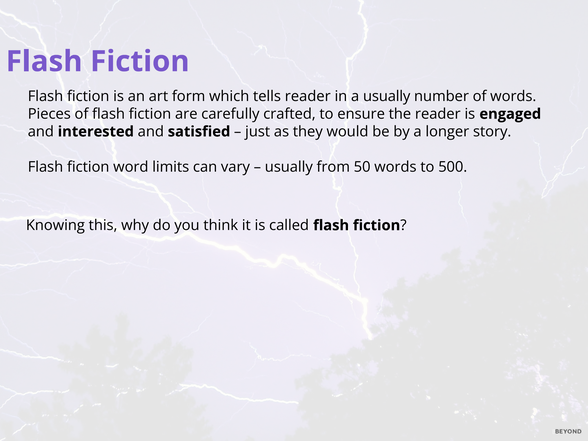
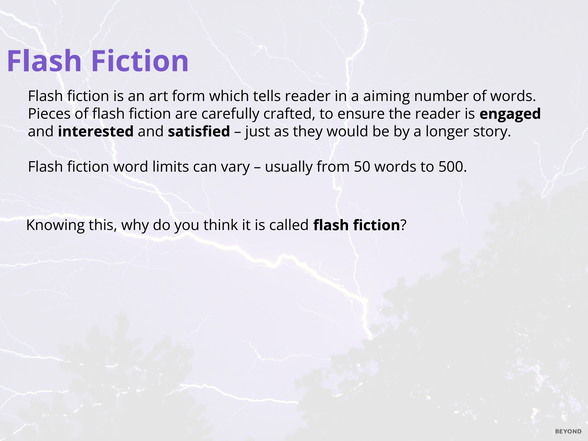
a usually: usually -> aiming (387, 96)
